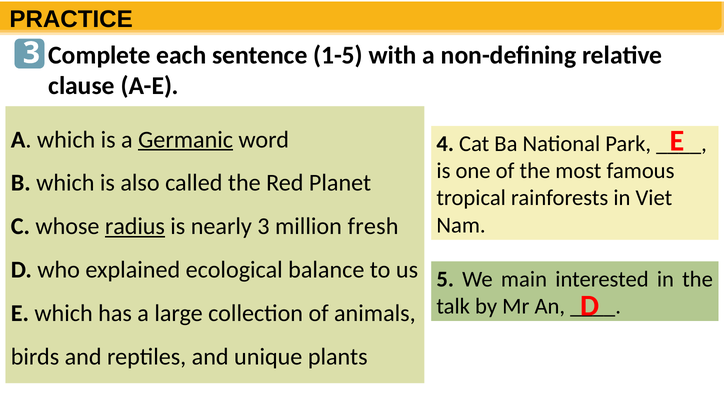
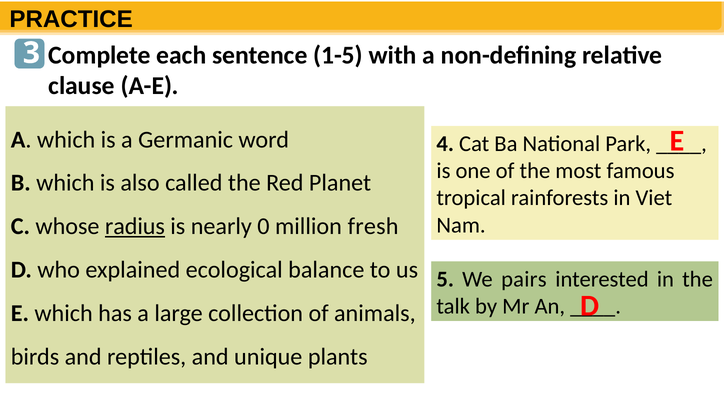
Germanic underline: present -> none (186, 140)
nearly 3: 3 -> 0 (263, 227)
main: main -> pairs (524, 279)
